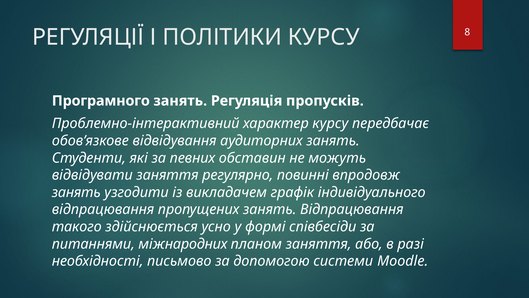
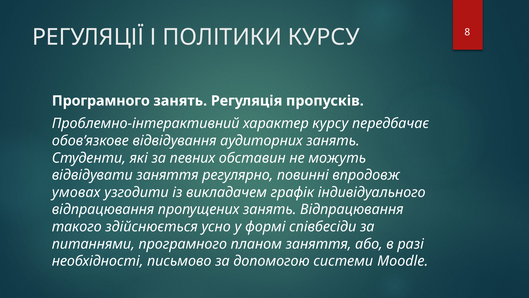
занять: занять -> умовах (76, 192)
питаннями міжнародних: міжнародних -> програмного (183, 244)
